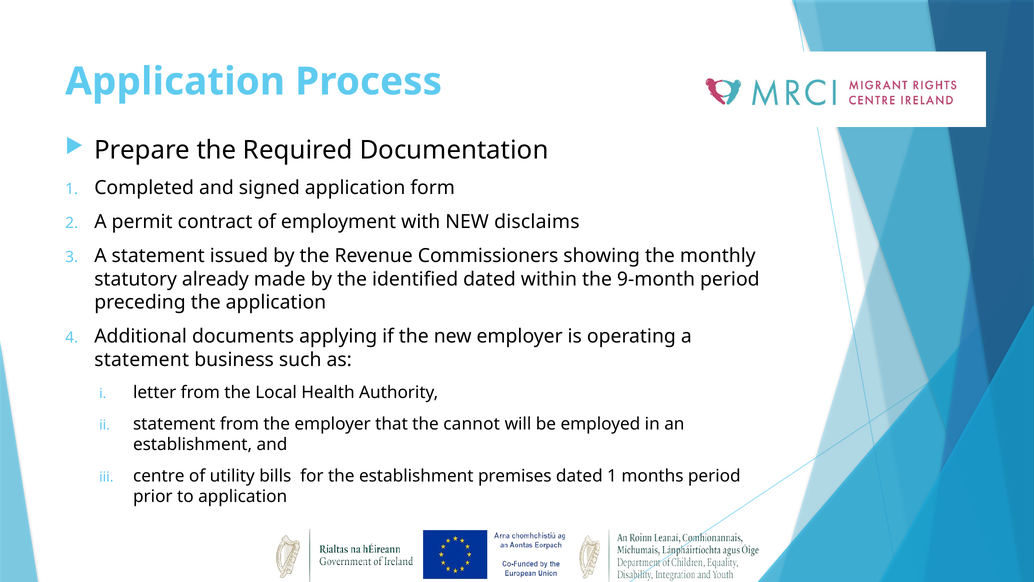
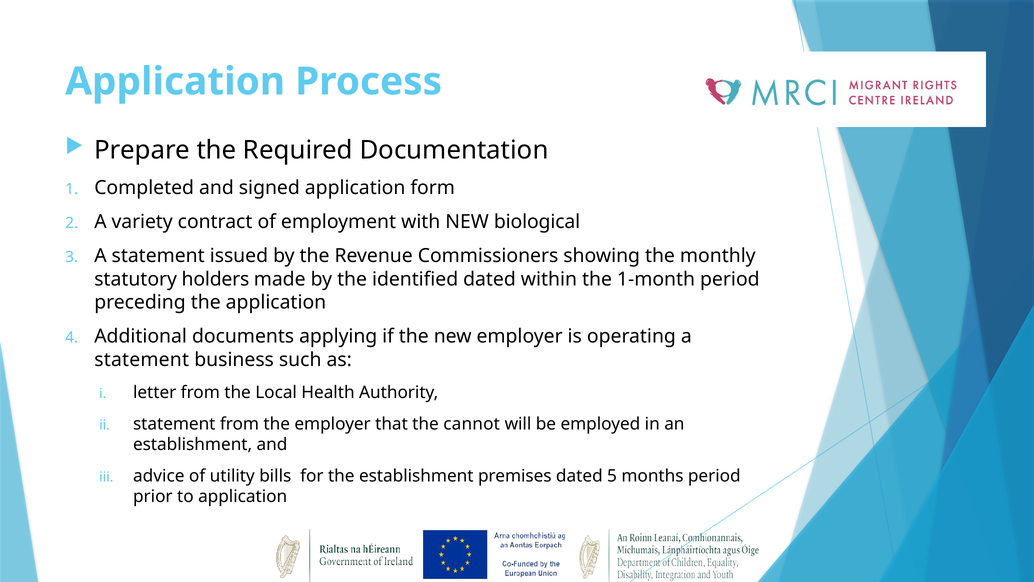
permit: permit -> variety (142, 222)
disclaims: disclaims -> biological (537, 222)
already: already -> holders (215, 279)
9-month: 9-month -> 1-month (656, 279)
centre: centre -> advice (159, 476)
dated 1: 1 -> 5 (612, 476)
